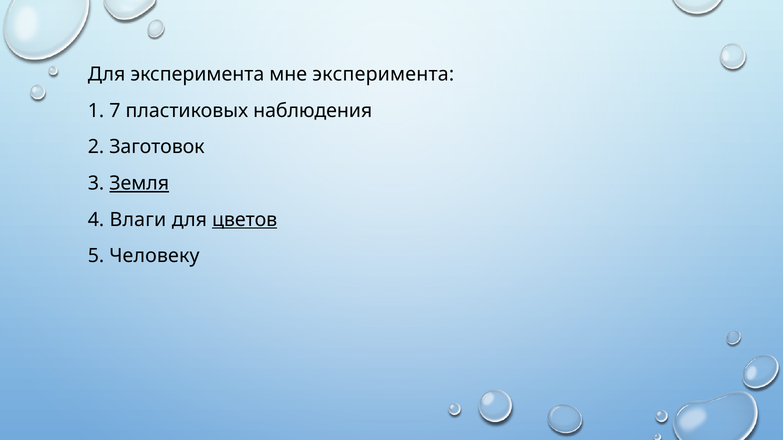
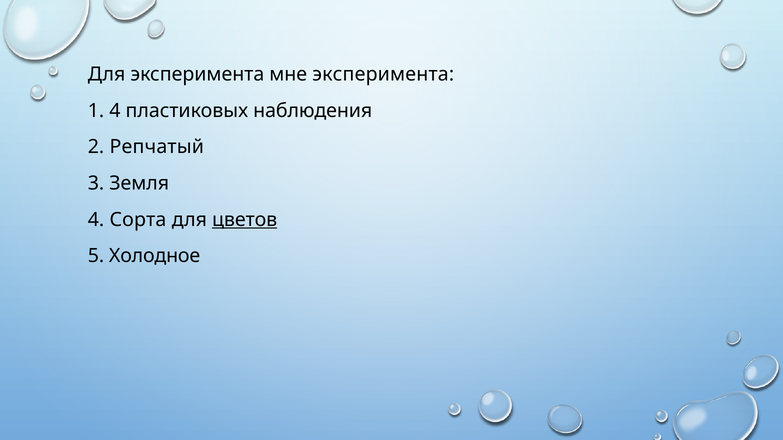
1 7: 7 -> 4 (115, 111)
Заготовок: Заготовок -> Репчатый (157, 147)
Земля underline: present -> none (139, 183)
Влаги: Влаги -> Сорта (138, 220)
Человеку: Человеку -> Холодное (155, 256)
